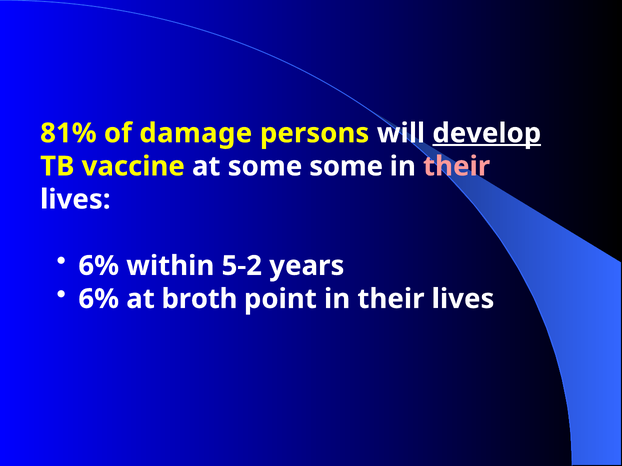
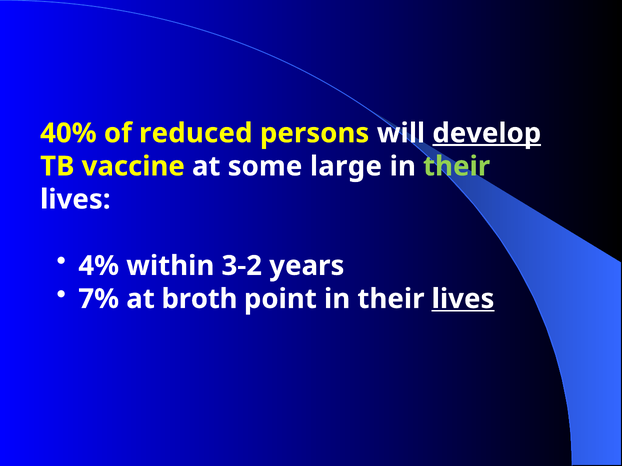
81%: 81% -> 40% (68, 133)
damage: damage -> reduced (196, 133)
some some: some -> large (346, 167)
their colour: pink -> light green (457, 167)
6%: 6% -> 4% (99, 266)
5-2: 5-2 -> 3-2 (242, 266)
6%: 6% -> 7% (99, 299)
lives underline: none -> present (463, 299)
